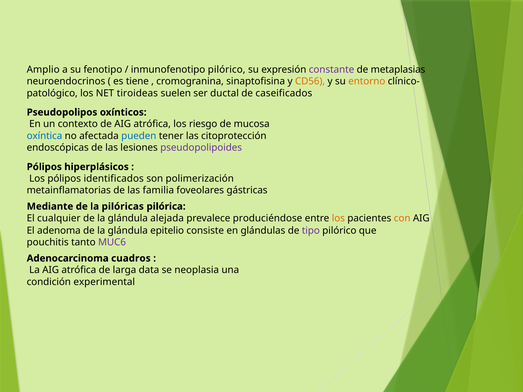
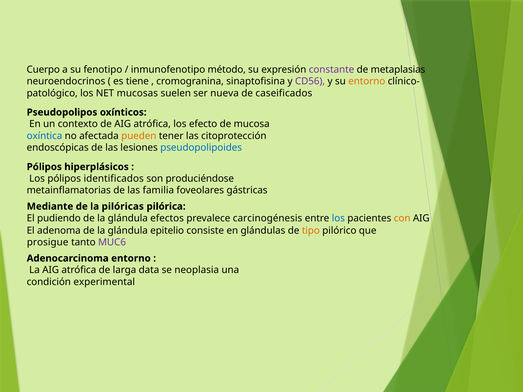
Amplio: Amplio -> Cuerpo (43, 70)
inmunofenotipo pilórico: pilórico -> método (227, 70)
CD56 colour: orange -> purple (310, 81)
tiroideas: tiroideas -> mucosas (137, 93)
ductal: ductal -> nueva (225, 93)
riesgo: riesgo -> efecto (203, 124)
pueden colour: blue -> orange (139, 136)
pseudopolipoides colour: purple -> blue (201, 148)
polimerización: polimerización -> produciéndose (200, 179)
cualquier: cualquier -> pudiendo (59, 218)
alejada: alejada -> efectos (167, 218)
produciéndose: produciéndose -> carcinogénesis (268, 218)
los colour: orange -> blue (338, 218)
tipo colour: purple -> orange (311, 231)
pouchitis: pouchitis -> prosigue (48, 242)
Adenocarcinoma cuadros: cuadros -> entorno (131, 258)
